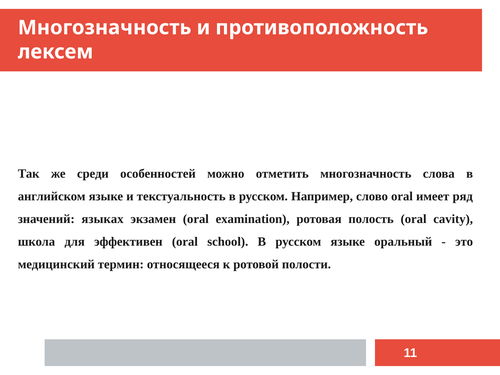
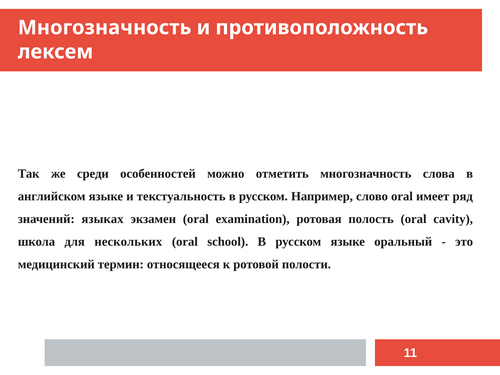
эффективен: эффективен -> нескольких (128, 242)
